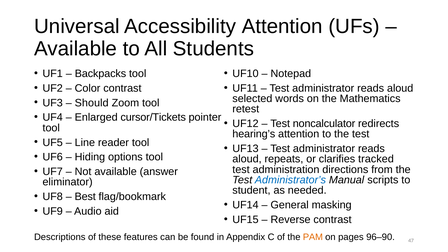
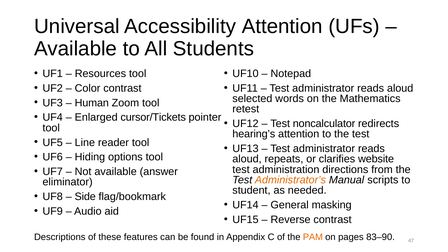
Backpacks: Backpacks -> Resources (100, 74)
Should: Should -> Human (92, 103)
tracked: tracked -> website (376, 159)
Administrator’s colour: blue -> orange (290, 180)
Best: Best -> Side (85, 197)
96–90: 96–90 -> 83–90 (381, 237)
